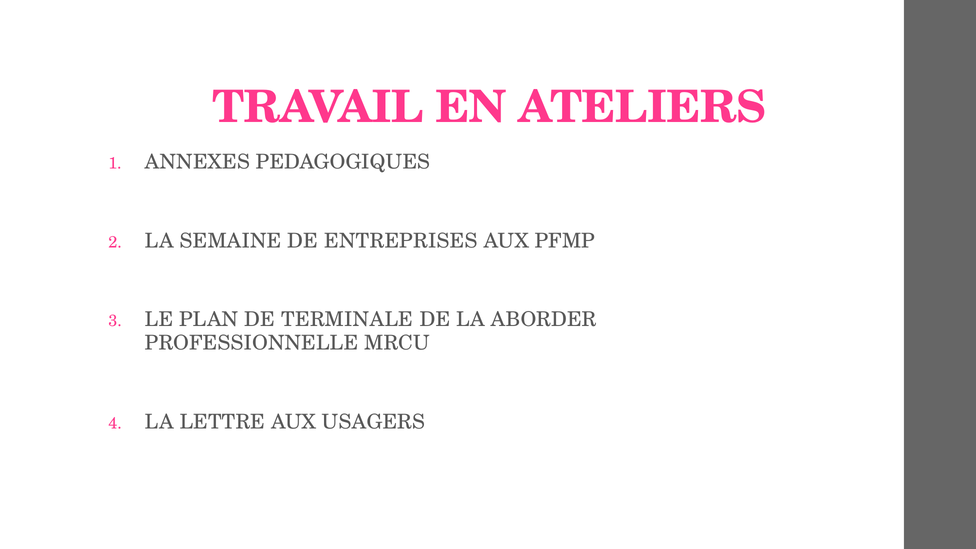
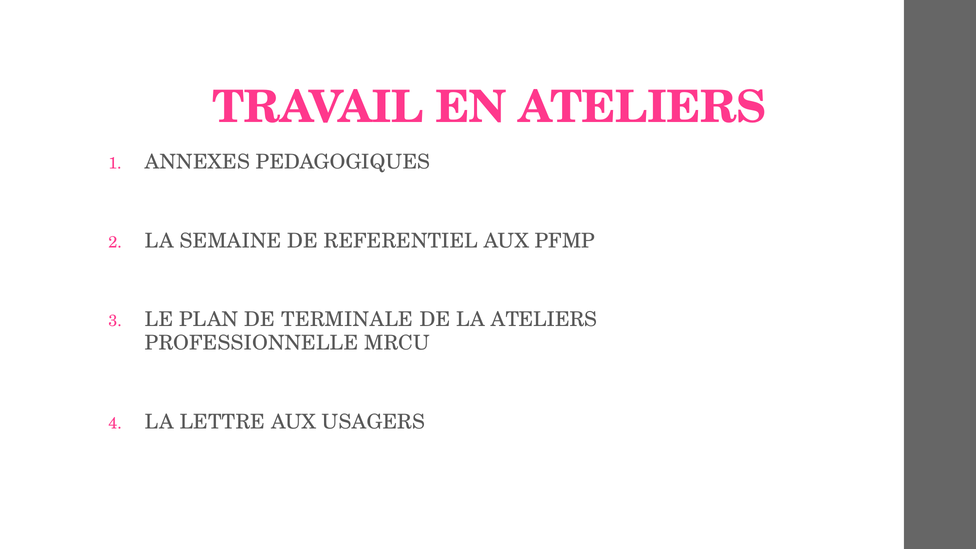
ENTREPRISES: ENTREPRISES -> REFERENTIEL (401, 241)
LA ABORDER: ABORDER -> ATELIERS (544, 320)
